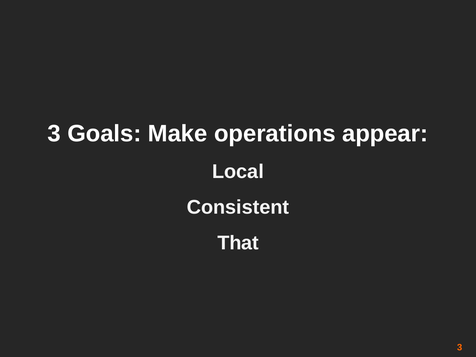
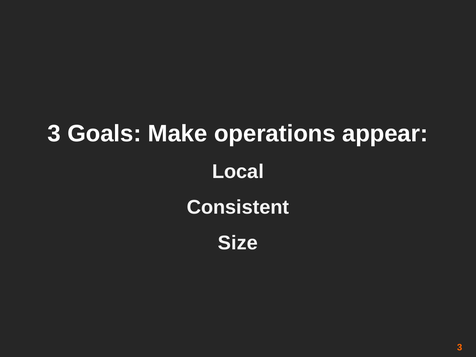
That: That -> Size (238, 243)
